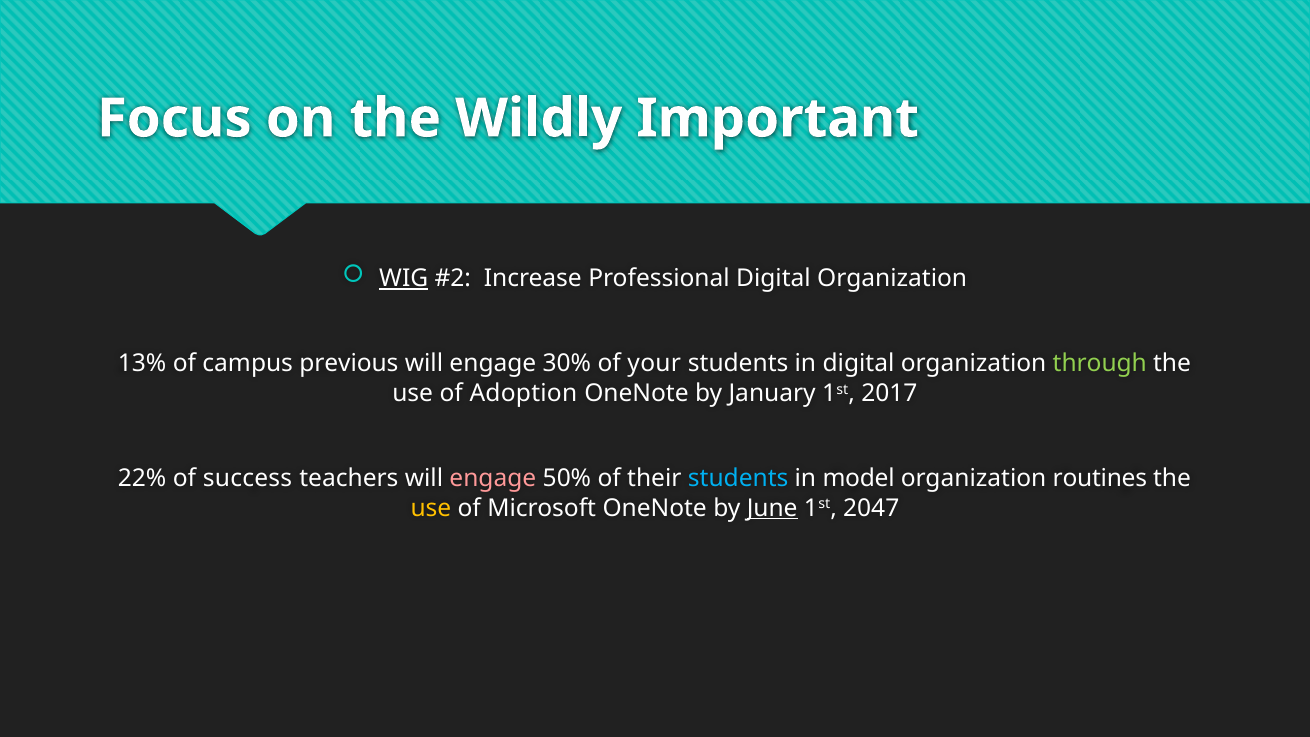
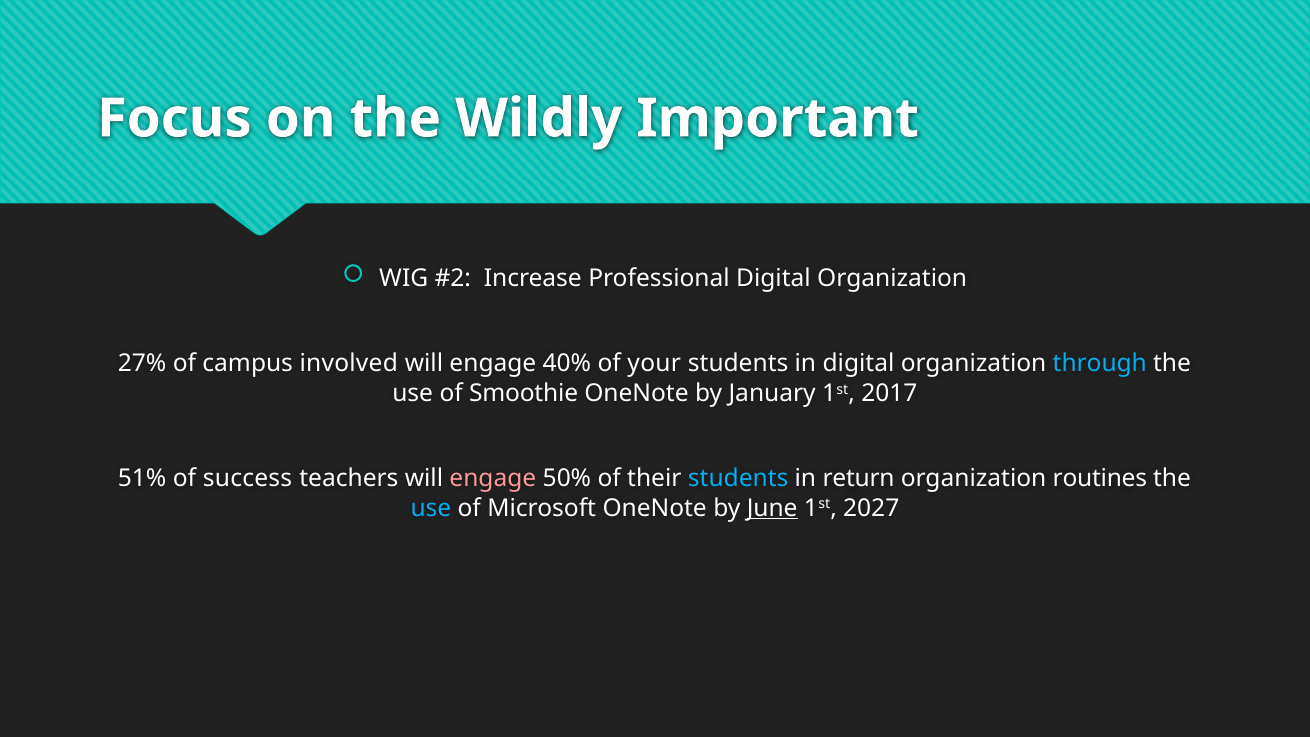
WIG underline: present -> none (404, 279)
13%: 13% -> 27% (142, 364)
previous: previous -> involved (349, 364)
30%: 30% -> 40% (567, 364)
through colour: light green -> light blue (1100, 364)
Adoption: Adoption -> Smoothie (524, 393)
22%: 22% -> 51% (142, 478)
model: model -> return (859, 478)
use colour: yellow -> light blue (431, 508)
2047: 2047 -> 2027 (871, 508)
